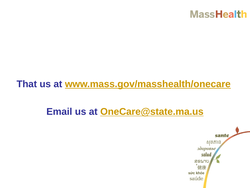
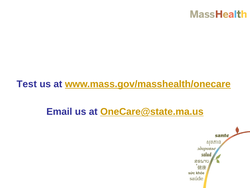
That: That -> Test (27, 84)
